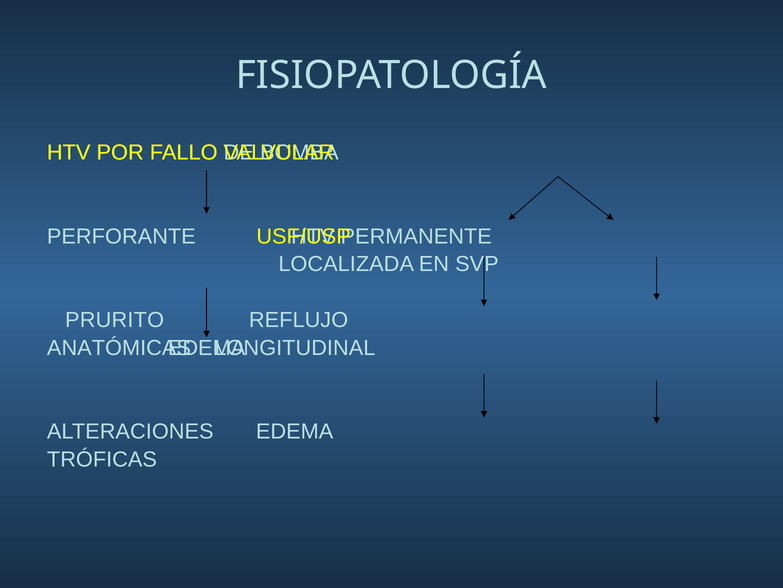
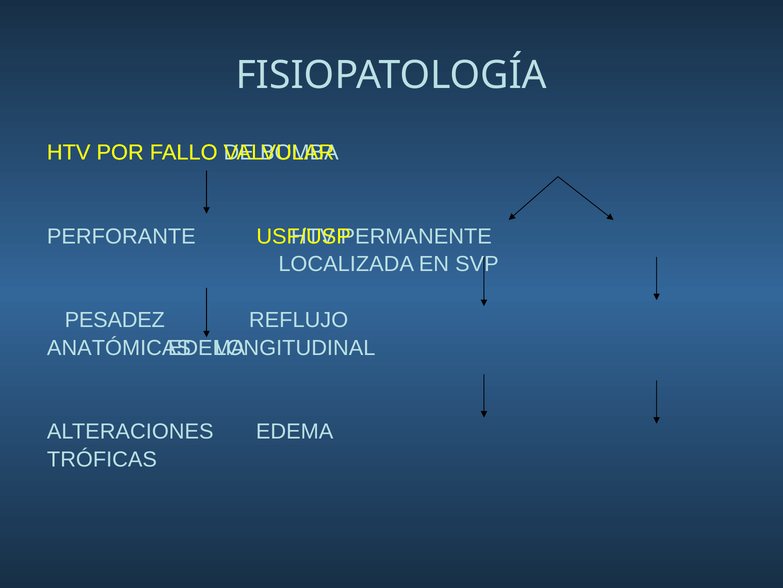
PRURITO: PRURITO -> PESADEZ (115, 320)
